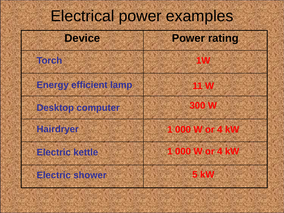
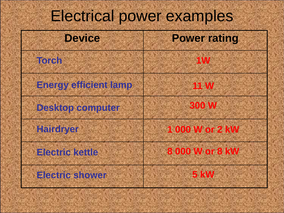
4: 4 -> 2 (220, 130)
kettle 1: 1 -> 8 (170, 151)
4: 4 -> 8 (220, 151)
